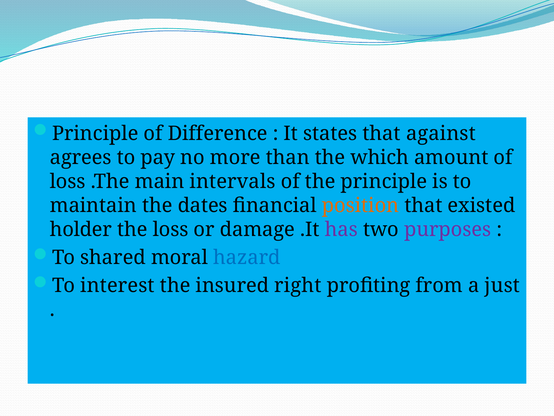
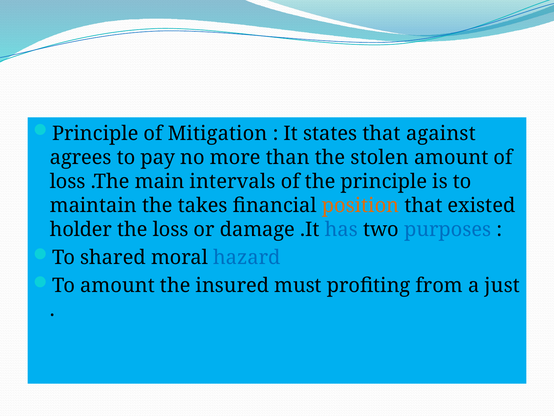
Difference: Difference -> Mitigation (218, 133)
which: which -> stolen (380, 157)
dates: dates -> takes (203, 205)
has colour: purple -> blue (341, 229)
purposes colour: purple -> blue (448, 229)
To interest: interest -> amount (117, 285)
right: right -> must (298, 285)
